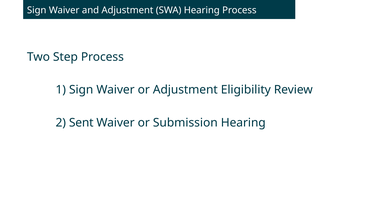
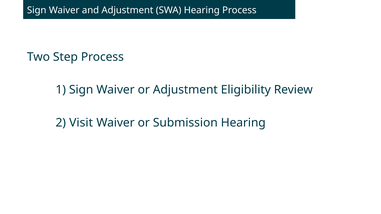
Sent: Sent -> Visit (81, 123)
